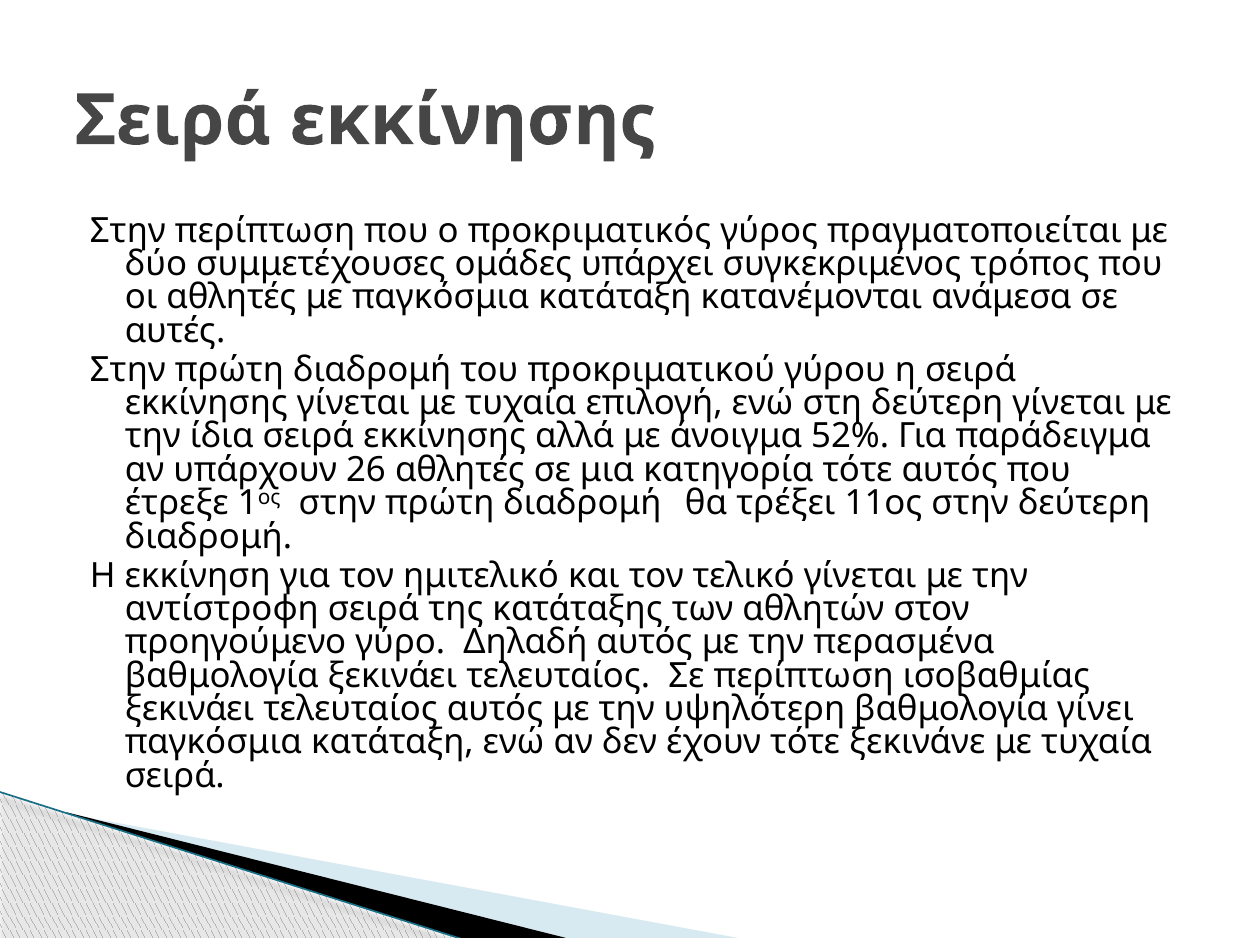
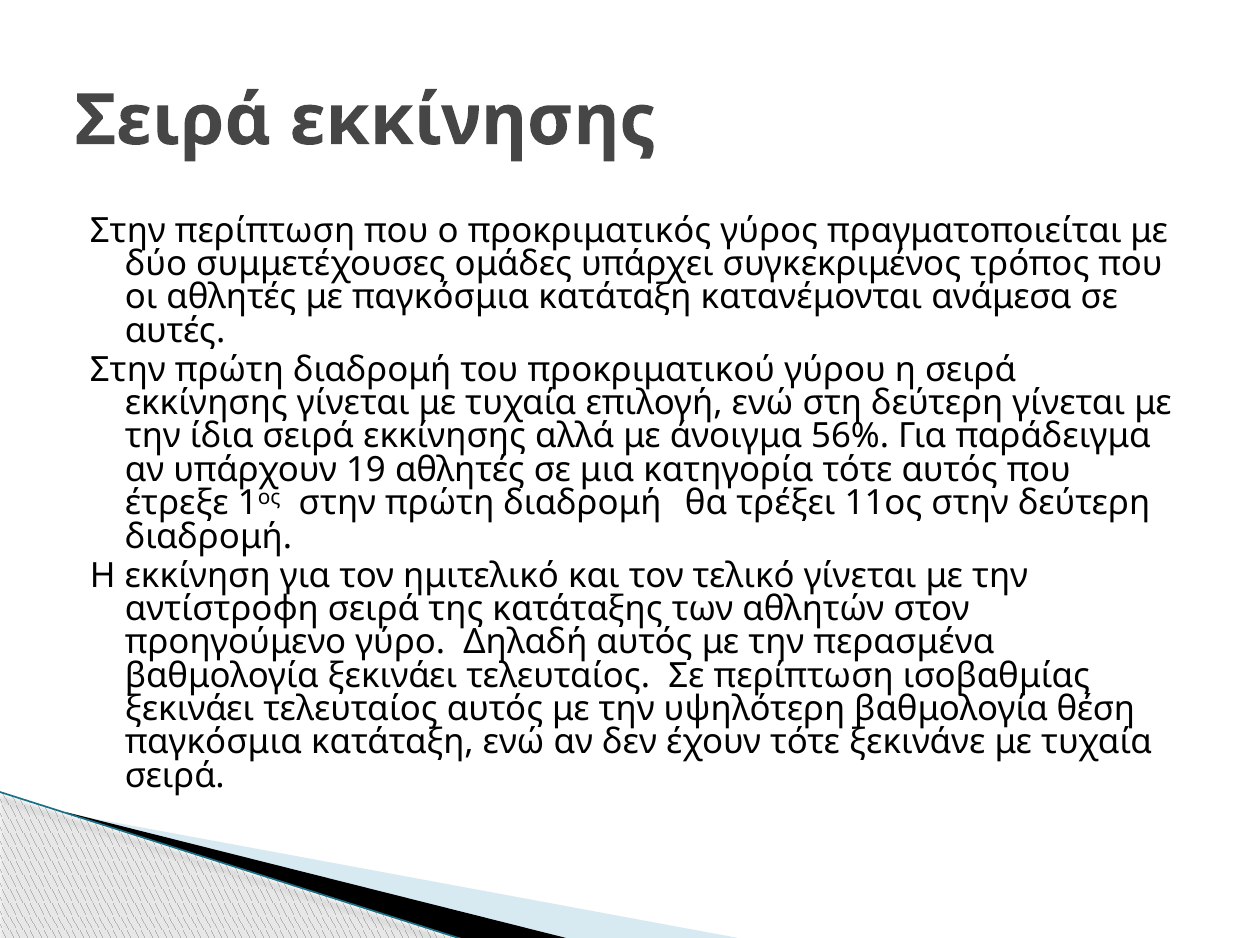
52%: 52% -> 56% (850, 437)
26: 26 -> 19 (366, 470)
γίνει: γίνει -> θέση (1096, 709)
